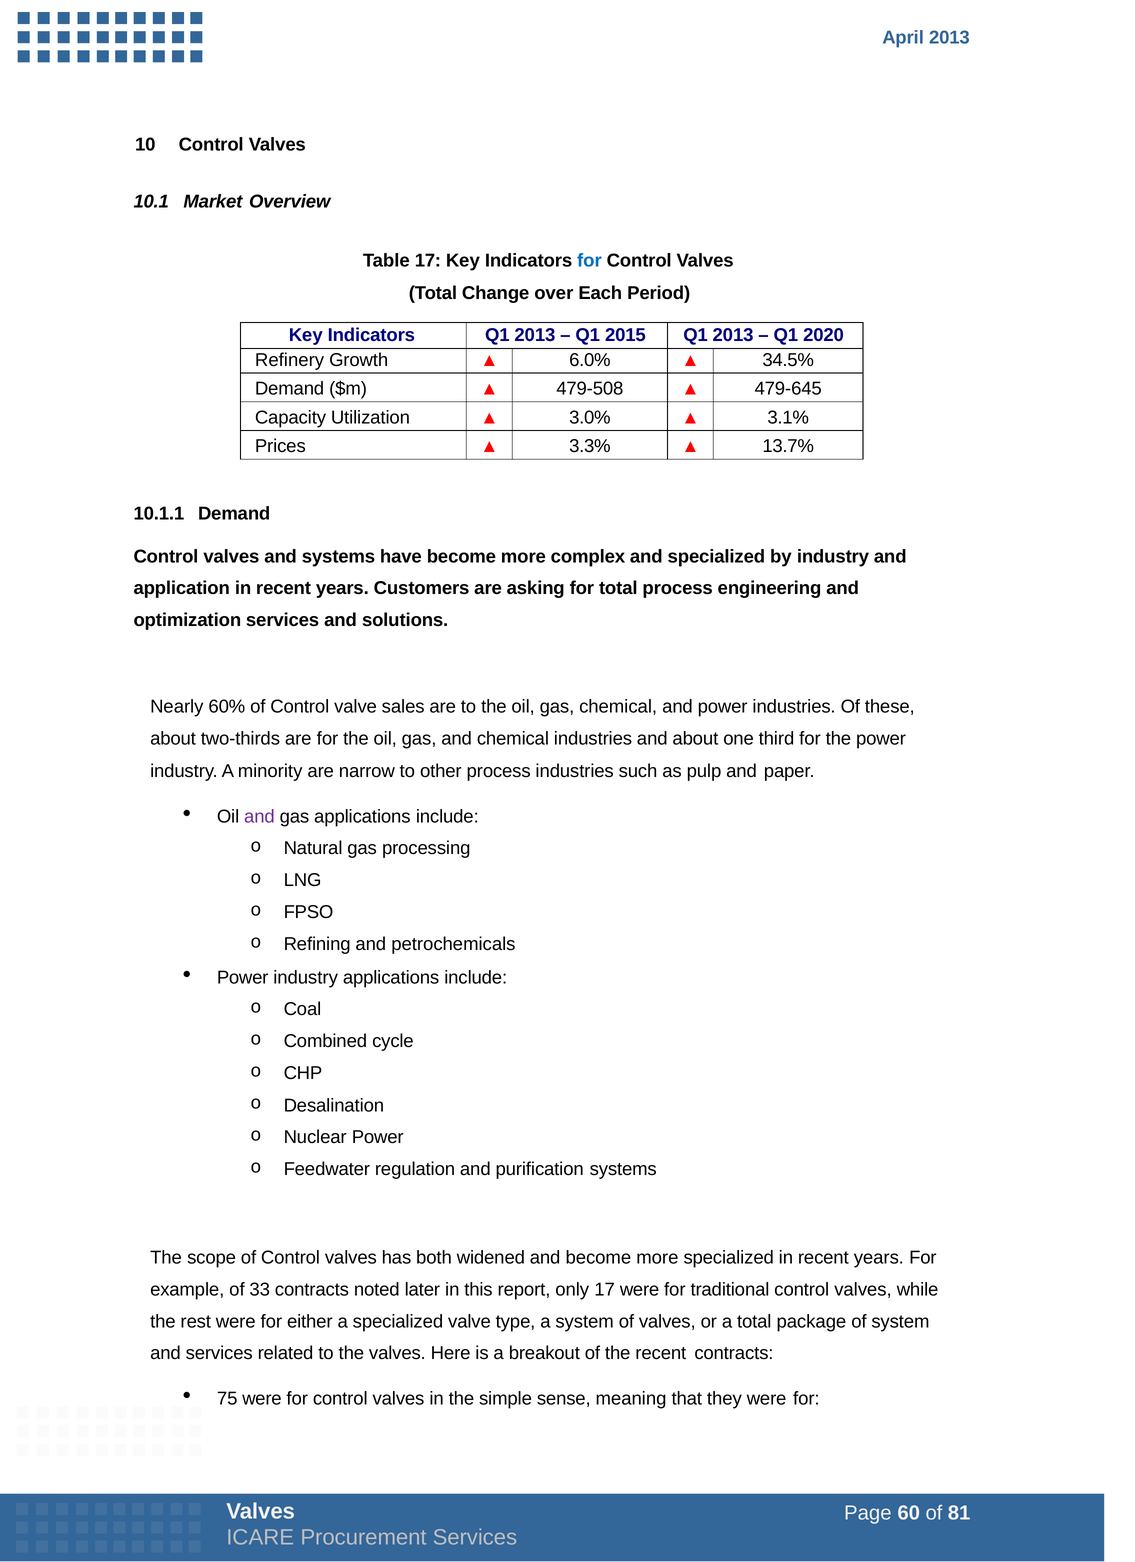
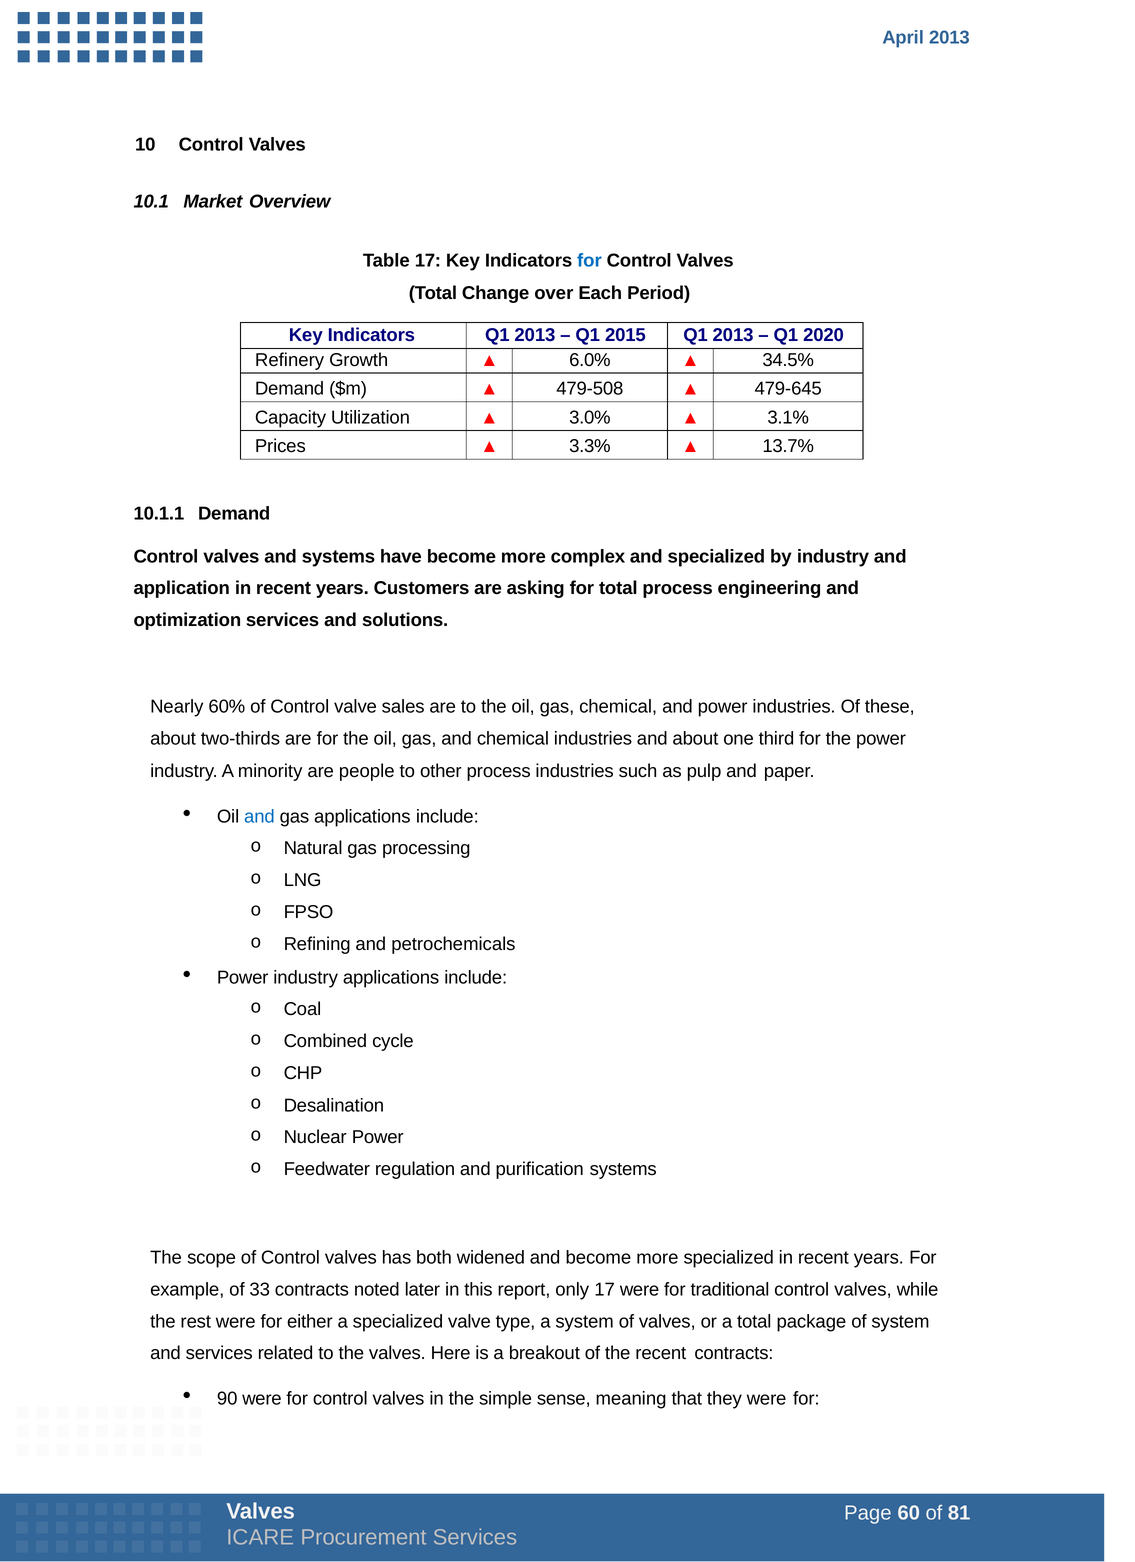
narrow: narrow -> people (367, 771)
and colour: purple -> blue (259, 816)
75: 75 -> 90 (227, 1398)
